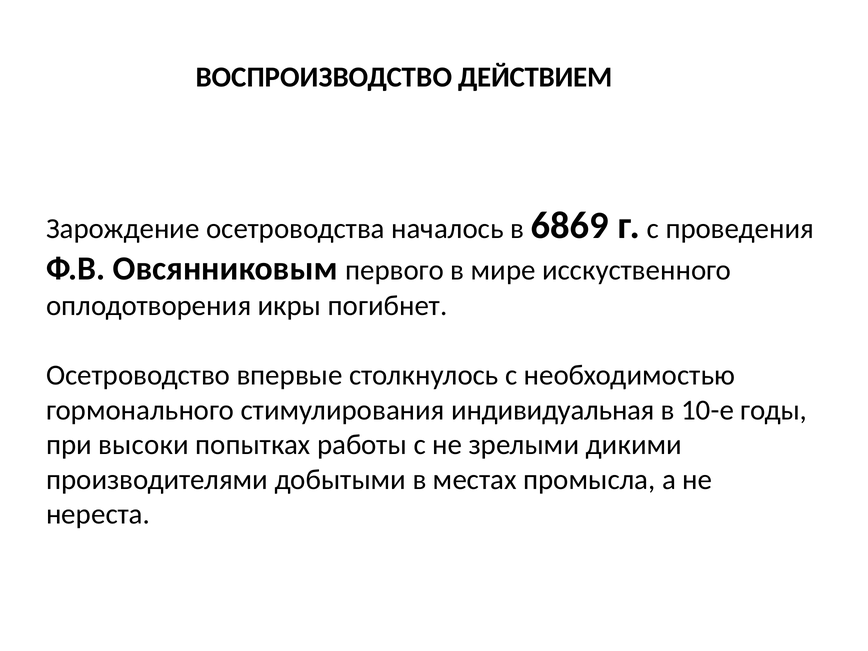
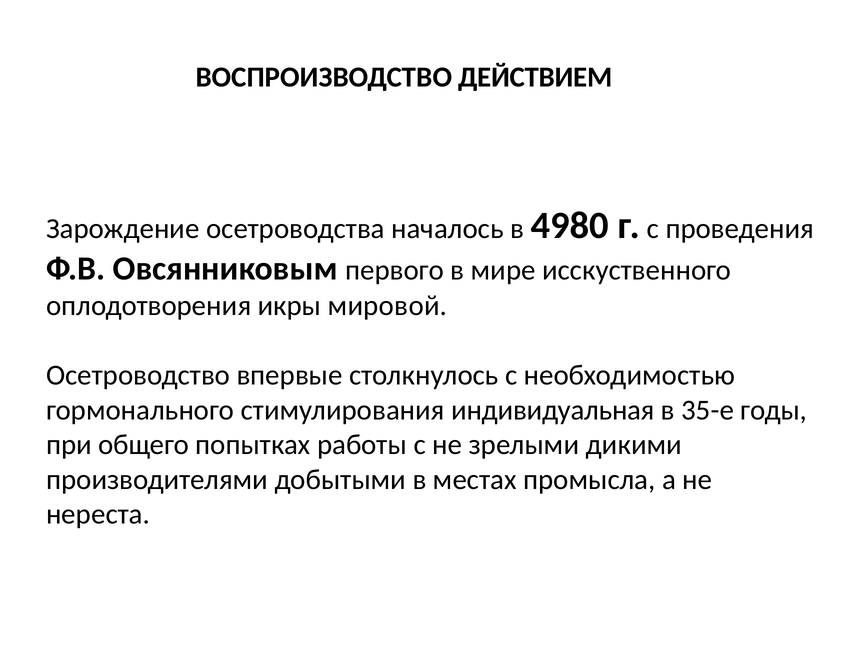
6869: 6869 -> 4980 (570, 225)
погибнет: погибнет -> мировой (387, 306)
10-е: 10-е -> 35-е (708, 410)
высоки: высоки -> общего (144, 445)
